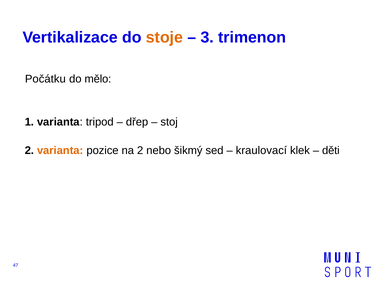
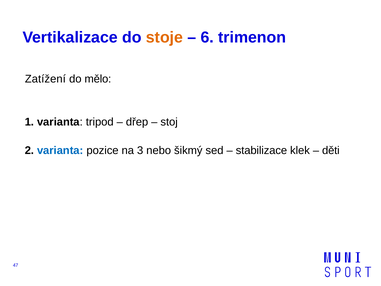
3: 3 -> 6 (207, 37)
Počátku: Počátku -> Zatížení (45, 79)
varianta colour: orange -> blue (60, 150)
na 2: 2 -> 3 (140, 150)
kraulovací: kraulovací -> stabilizace (261, 150)
